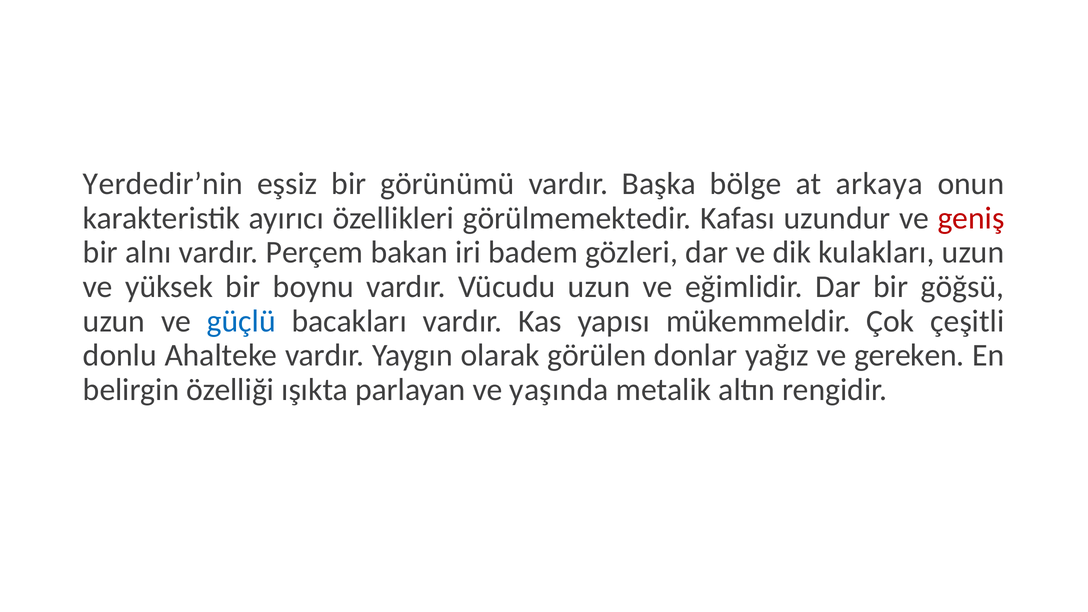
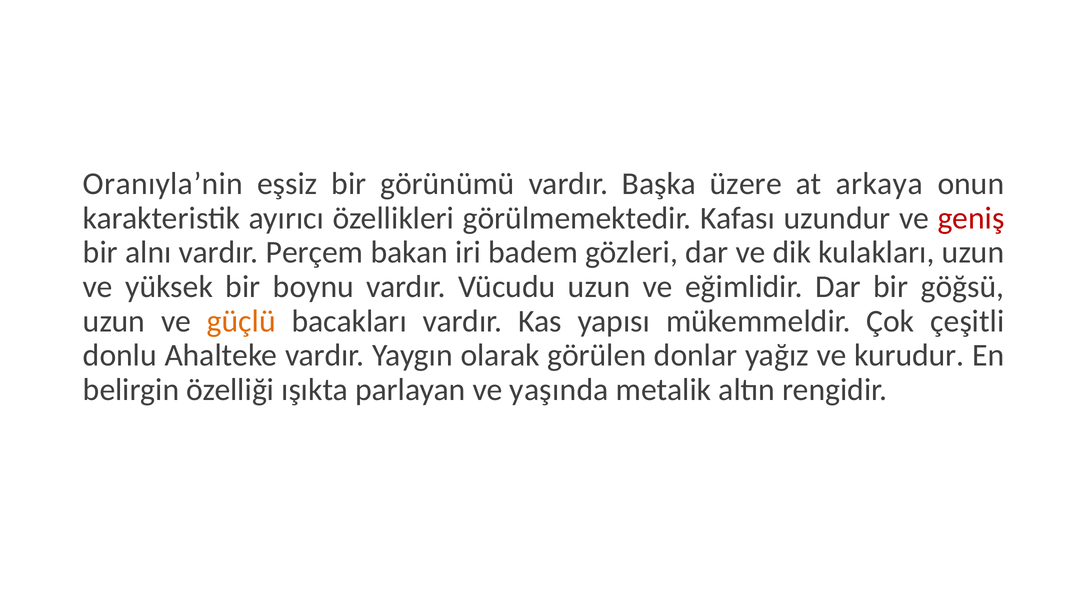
Yerdedir’nin: Yerdedir’nin -> Oranıyla’nin (163, 184)
bölge: bölge -> üzere (746, 184)
güçlü colour: blue -> orange (241, 321)
gereken: gereken -> kurudur (909, 355)
